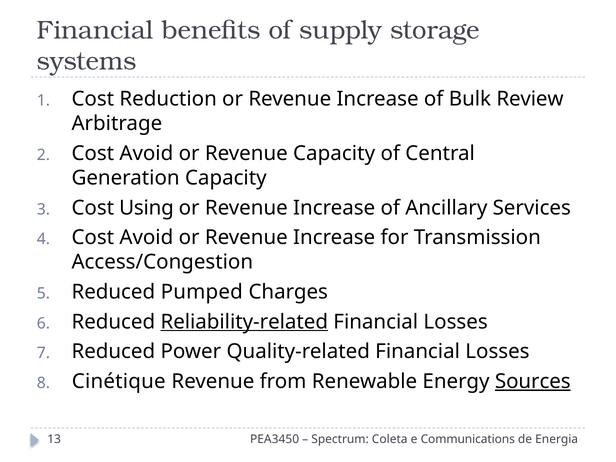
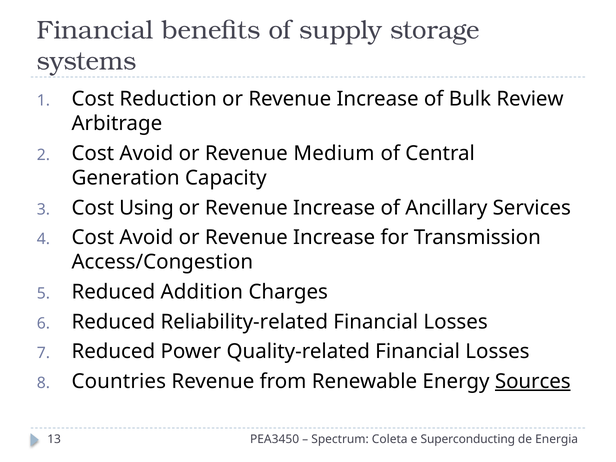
Revenue Capacity: Capacity -> Medium (334, 153)
Pumped: Pumped -> Addition (202, 292)
Reliability-related underline: present -> none (244, 322)
Cinétique: Cinétique -> Countries (119, 381)
Communications: Communications -> Superconducting (468, 439)
